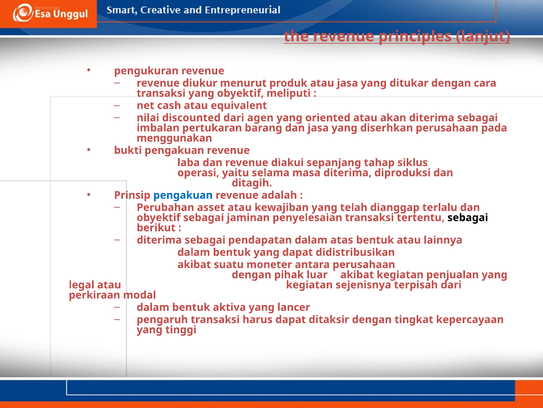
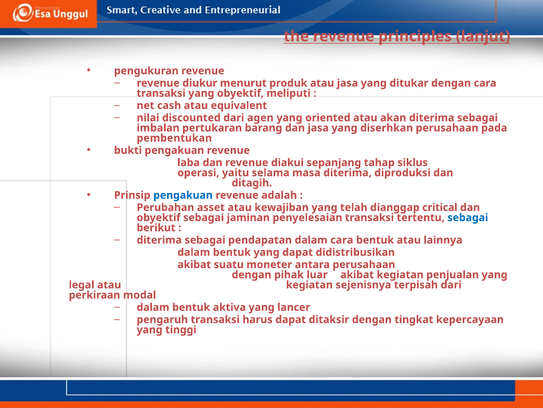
menggunakan: menggunakan -> pembentukan (174, 138)
terlalu: terlalu -> critical (440, 207)
sebagai colour: black -> blue (468, 217)
dalam atas: atas -> cara (342, 240)
